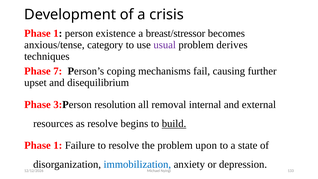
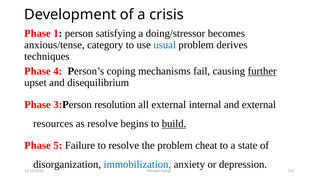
existence: existence -> satisfying (116, 33)
breast/stressor: breast/stressor -> doing/stressor (175, 33)
usual colour: purple -> blue (165, 45)
7: 7 -> 4 (58, 71)
further underline: none -> present (262, 71)
all removal: removal -> external (169, 104)
1: 1 -> 5 (58, 145)
upon: upon -> cheat (206, 145)
